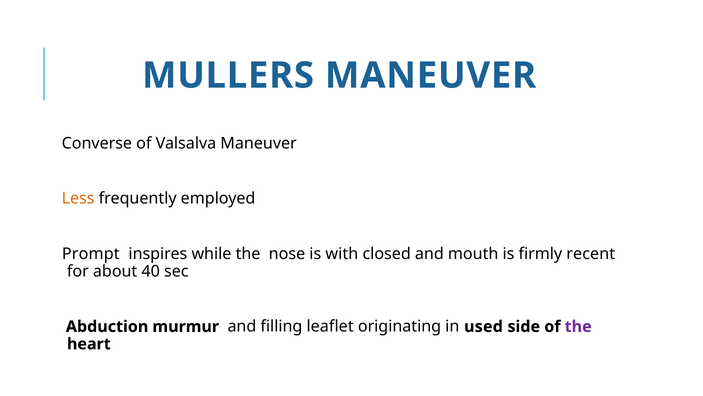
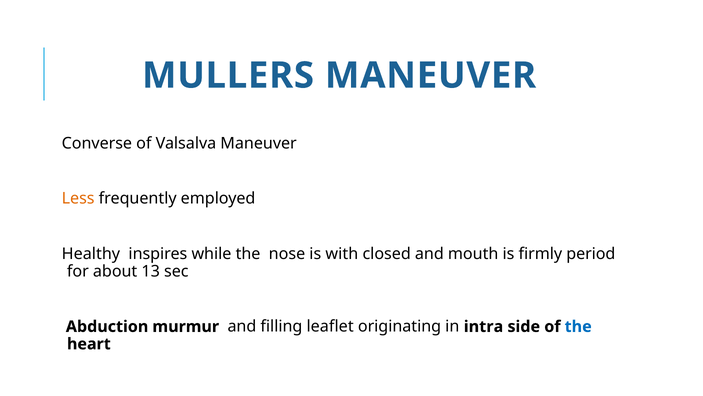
Prompt: Prompt -> Healthy (91, 254)
recent: recent -> period (591, 254)
40: 40 -> 13 (151, 271)
used: used -> intra (484, 326)
the colour: purple -> blue (578, 326)
